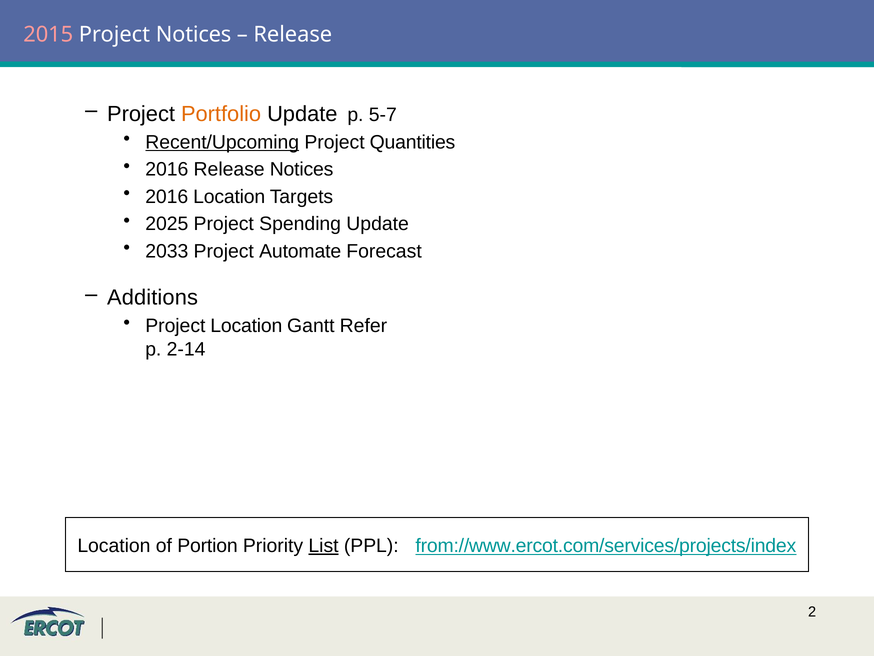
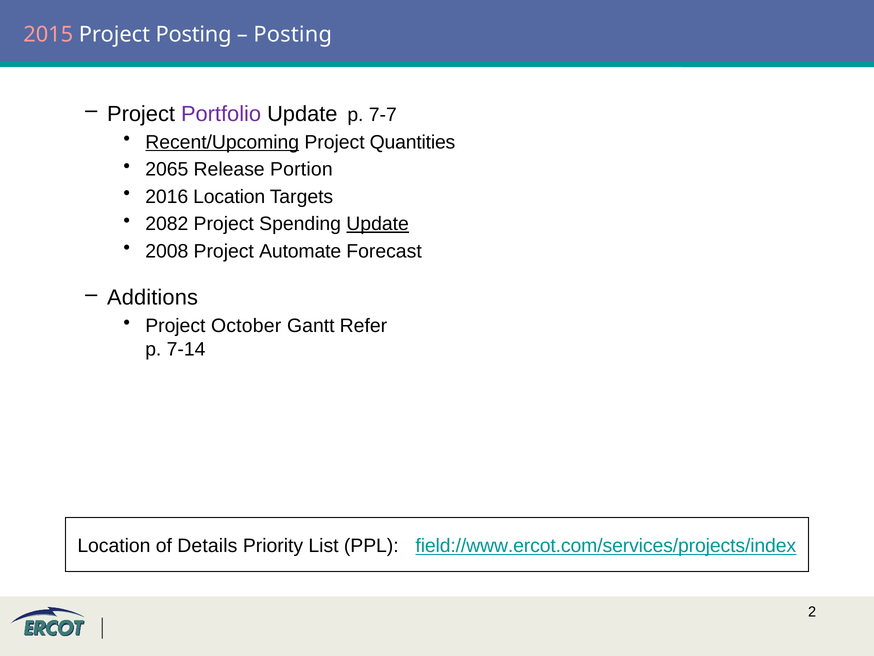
Project Notices: Notices -> Posting (194, 34)
Release: Release -> Posting (293, 34)
Portfolio colour: orange -> purple (221, 114)
5-7: 5-7 -> 7-7 (383, 115)
2016: 2016 -> 2065 (167, 169)
Release Notices: Notices -> Portion (301, 169)
2025: 2025 -> 2082 (167, 224)
Update underline: none -> present (378, 224)
2033: 2033 -> 2008 (167, 251)
Project Location: Location -> October (246, 326)
2-14: 2-14 -> 7-14 (186, 349)
Portion: Portion -> Details (207, 545)
List underline: present -> none (324, 545)
from://www.ercot.com/services/projects/index: from://www.ercot.com/services/projects/index -> field://www.ercot.com/services/projects/index (606, 545)
